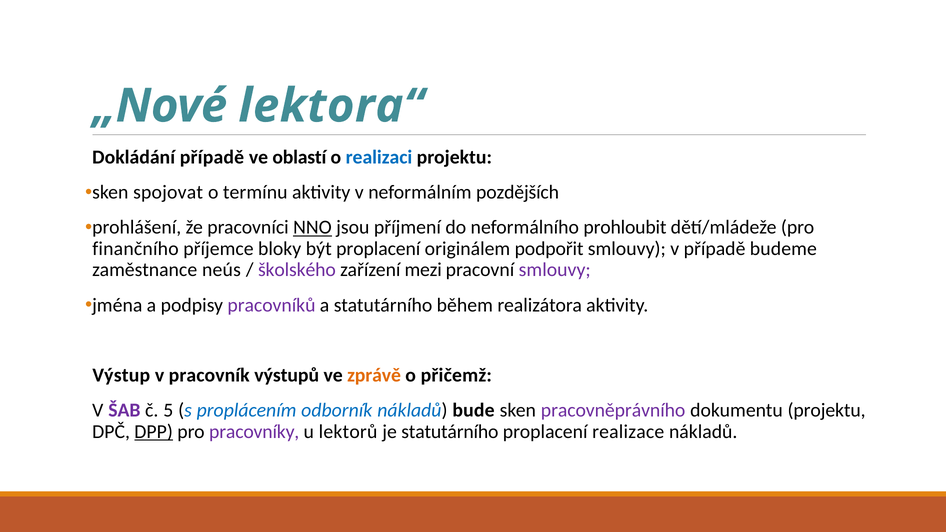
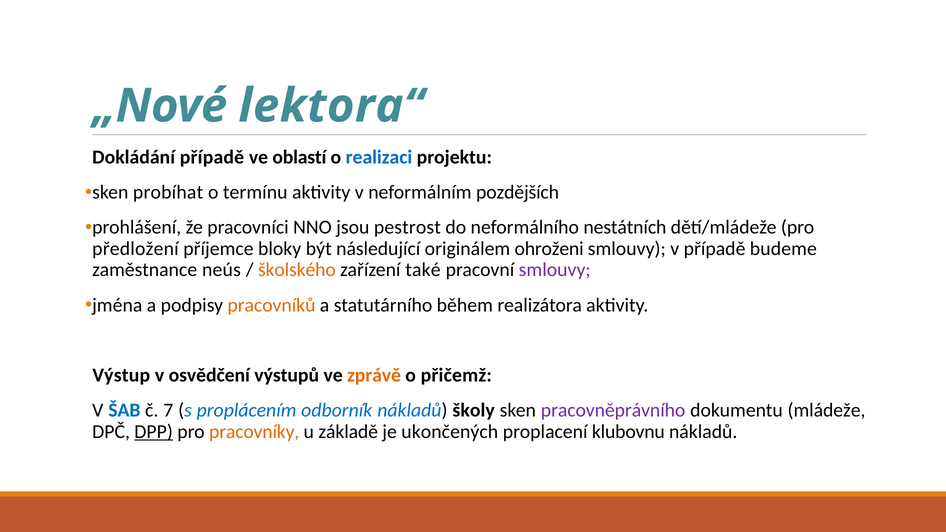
spojovat: spojovat -> probíhat (168, 192)
NNO underline: present -> none (312, 227)
příjmení: příjmení -> pestrost (407, 227)
prohloubit: prohloubit -> nestátních (625, 227)
finančního: finančního -> předložení (135, 249)
být proplacení: proplacení -> následující (378, 249)
podpořit: podpořit -> ohroženi (549, 249)
školského colour: purple -> orange (297, 270)
mezi: mezi -> také (423, 270)
pracovníků colour: purple -> orange (271, 305)
pracovník: pracovník -> osvědčení (209, 375)
ŠAB colour: purple -> blue (124, 410)
5: 5 -> 7 (168, 410)
bude: bude -> školy (474, 410)
dokumentu projektu: projektu -> mládeže (827, 410)
pracovníky colour: purple -> orange (254, 432)
lektorů: lektorů -> základě (348, 432)
je statutárního: statutárního -> ukončených (450, 432)
realizace: realizace -> klubovnu (628, 432)
